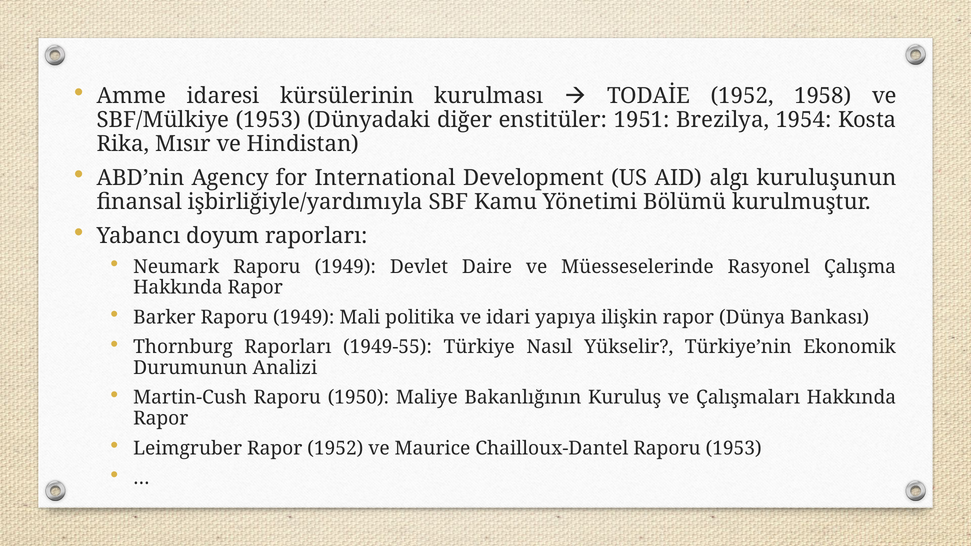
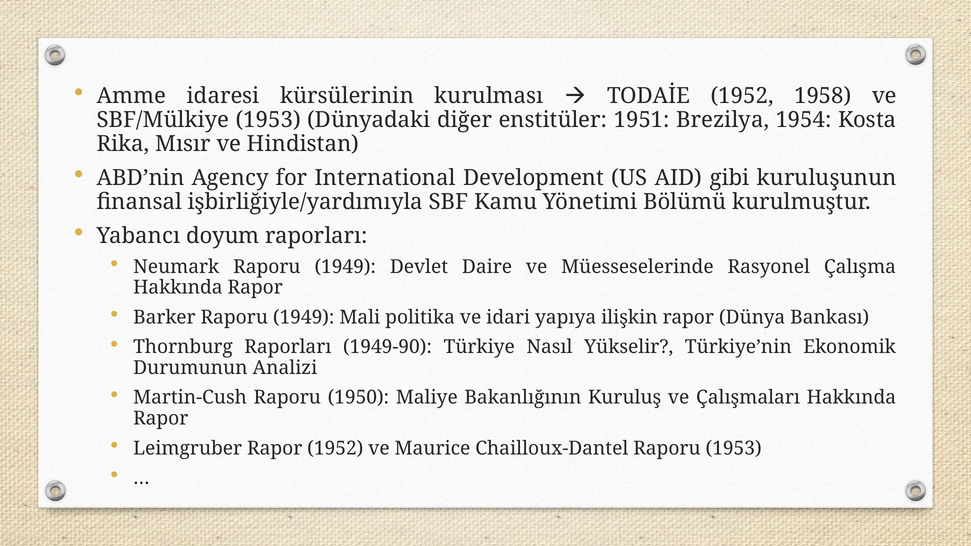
algı: algı -> gibi (730, 178)
1949-55: 1949-55 -> 1949-90 (387, 347)
